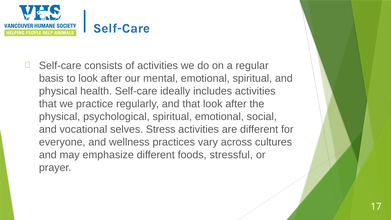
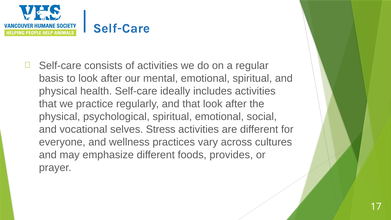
stressful: stressful -> provides (231, 155)
